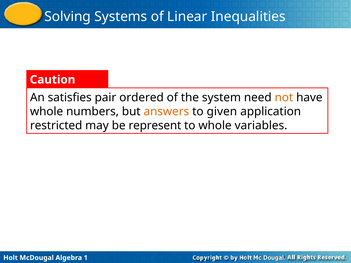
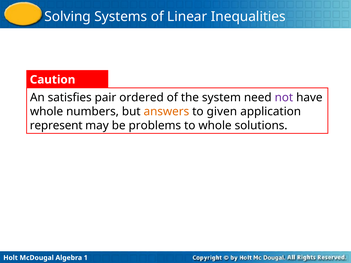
not colour: orange -> purple (284, 97)
restricted: restricted -> represent (56, 126)
represent: represent -> problems (155, 126)
variables: variables -> solutions (261, 126)
